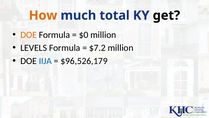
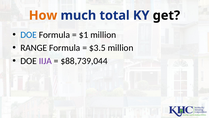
DOE colour: orange -> blue (29, 35)
$0: $0 -> $1 (84, 35)
LEVELS: LEVELS -> RANGE (34, 48)
$7.2: $7.2 -> $3.5 (97, 48)
IIJA colour: blue -> purple (45, 61)
$96,526,179: $96,526,179 -> $88,739,044 (84, 61)
